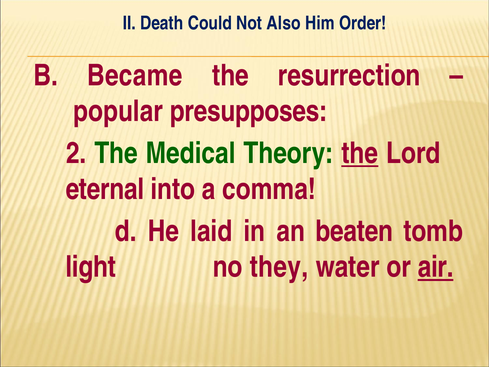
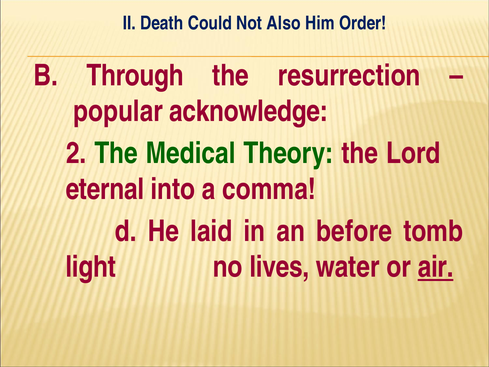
Became: Became -> Through (135, 75)
presupposes: presupposes -> acknowledge (249, 111)
the underline: present -> none (360, 153)
beaten: beaten -> before (354, 231)
they: they -> lives (279, 267)
